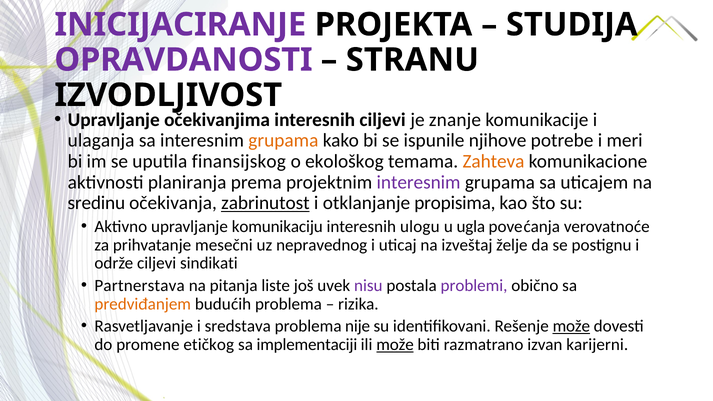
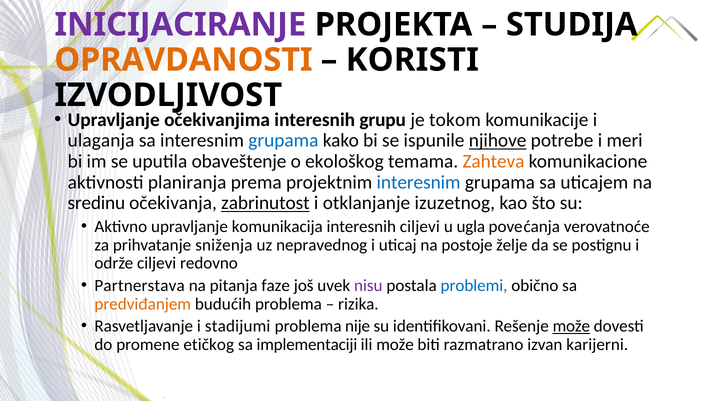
OPRAVDANOSTI colour: purple -> orange (183, 60)
STRANU: STRANU -> KORISTI (412, 60)
interesnih ciljevi: ciljevi -> grupu (383, 120)
znanje: znanje -> tokom (455, 120)
grupama colour: orange -> blue (283, 141)
njihove underline: none -> present (498, 141)
finansijskog: finansijskog -> obaveštenje (239, 161)
interesnim colour: purple -> blue (419, 182)
propisima: propisima -> izuzetnog (455, 203)
komunikaciju: komunikaciju -> komunikacija (277, 226)
interesnih ulogu: ulogu -> ciljevi (420, 226)
mesečni: mesečni -> sniženja (224, 245)
izveštaj: izveštaj -> postoje (467, 245)
sindikati: sindikati -> redovno (209, 263)
liste: liste -> faze (276, 286)
problemi colour: purple -> blue (474, 286)
sredstava: sredstava -> stadijumi (238, 326)
može underline: present -> none (395, 345)
